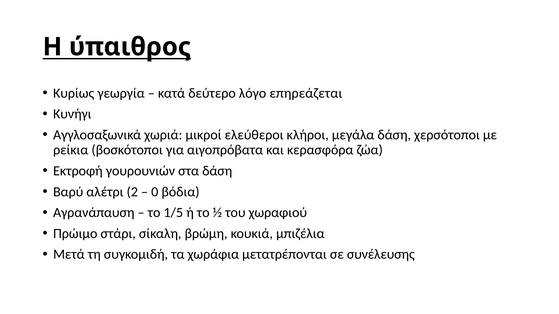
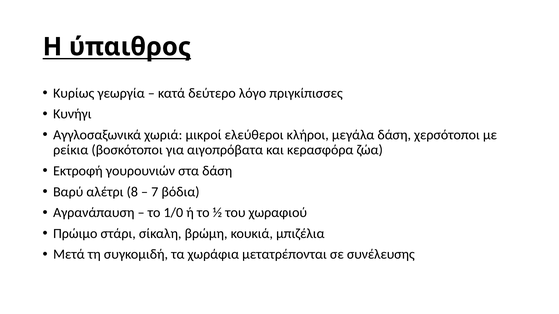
επηρεάζεται: επηρεάζεται -> πριγκίπισσες (306, 93)
2: 2 -> 8 (132, 192)
0: 0 -> 7 (155, 192)
1/5: 1/5 -> 1/0 (173, 213)
